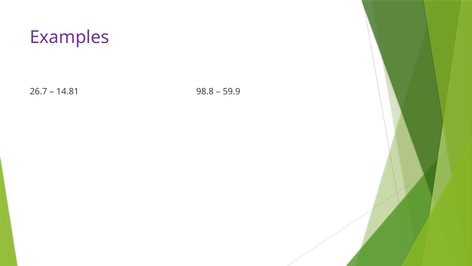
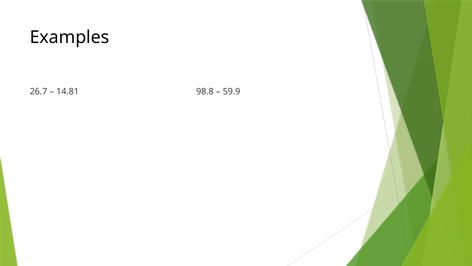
Examples colour: purple -> black (70, 37)
